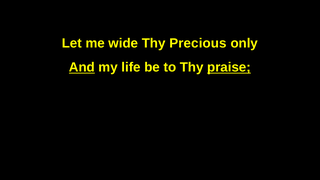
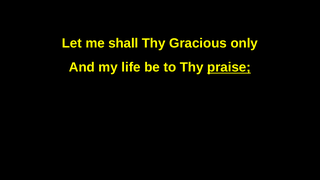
wide: wide -> shall (123, 43)
Precious: Precious -> Gracious (198, 43)
And underline: present -> none (82, 67)
